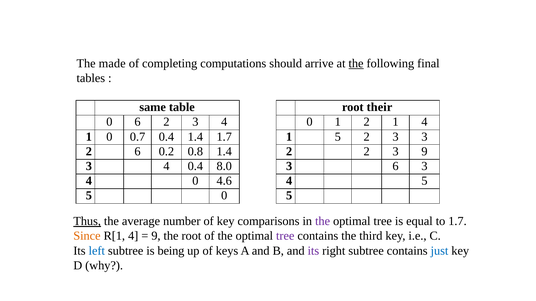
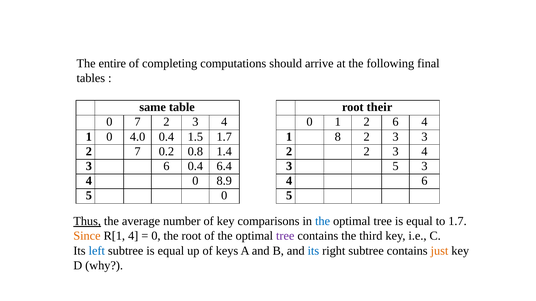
made: made -> entire (112, 63)
the underline: present -> none (356, 63)
0 6: 6 -> 7 (138, 122)
2 1: 1 -> 6 (396, 122)
0.7: 0.7 -> 4.0 (138, 137)
0.4 1.4: 1.4 -> 1.5 (195, 137)
1 5: 5 -> 8 (338, 137)
2 6: 6 -> 7 (138, 152)
2 2 3 9: 9 -> 4 (424, 152)
4: 4 -> 6 (166, 166)
8.0: 8.0 -> 6.4 (224, 166)
3 6: 6 -> 5 (396, 166)
4.6: 4.6 -> 8.9 (224, 181)
4 5: 5 -> 6 (424, 181)
the colour: purple -> blue (323, 222)
9: 9 -> 0 (156, 236)
subtree is being: being -> equal (171, 251)
its colour: purple -> blue (313, 251)
just colour: blue -> orange (440, 251)
